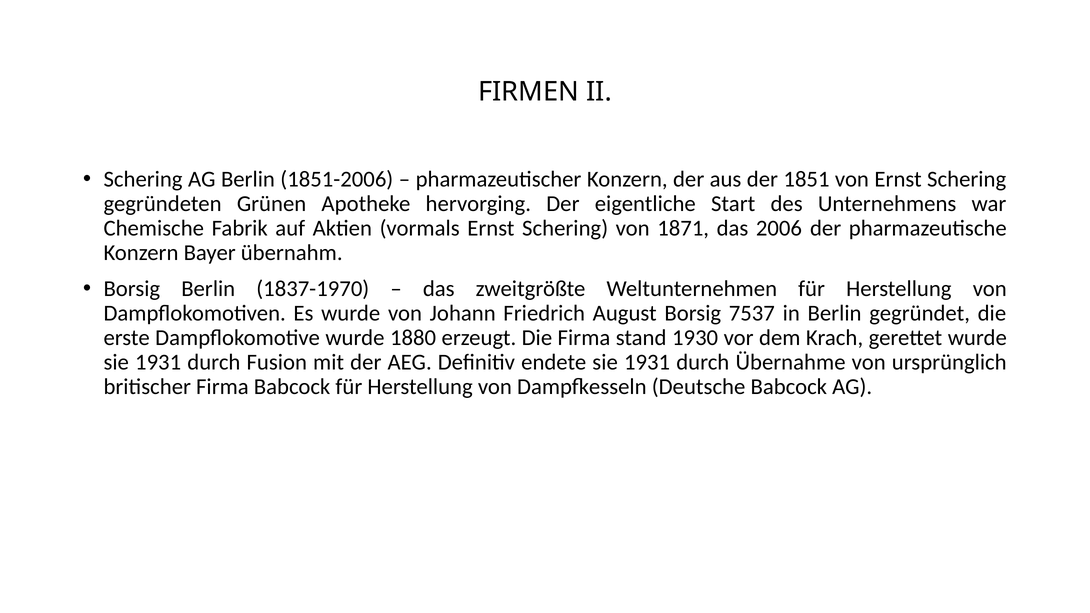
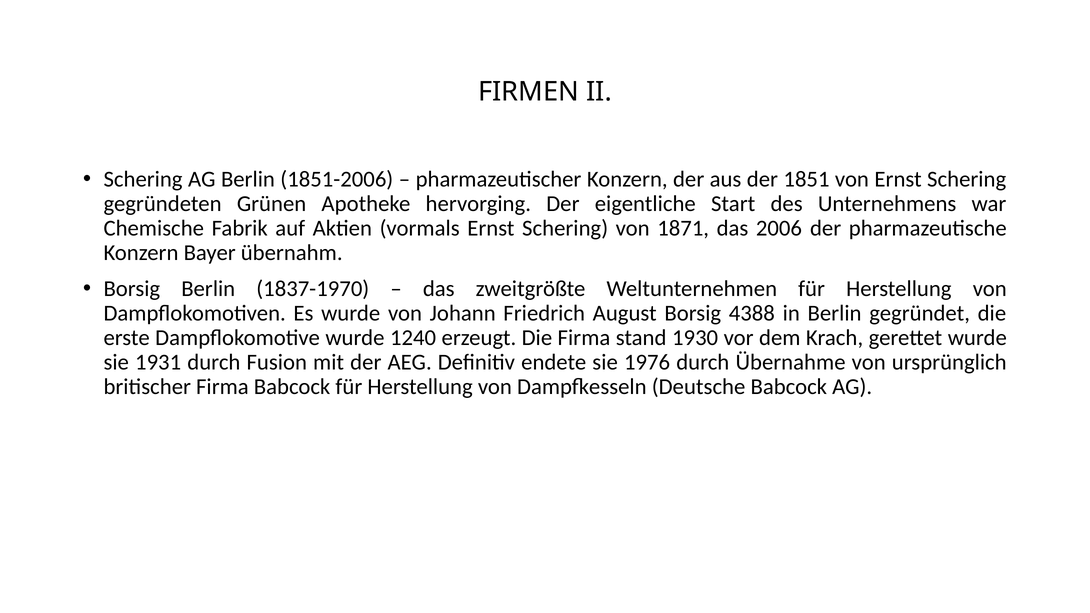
7537: 7537 -> 4388 (752, 313)
1880: 1880 -> 1240 (413, 338)
endete sie 1931: 1931 -> 1976 (647, 362)
